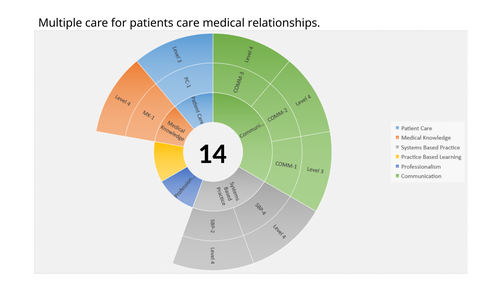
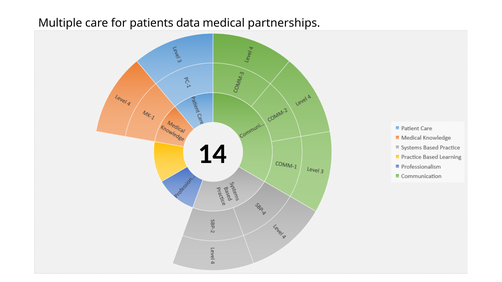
patients care: care -> data (188, 23)
relationships: relationships -> partnerships (284, 23)
